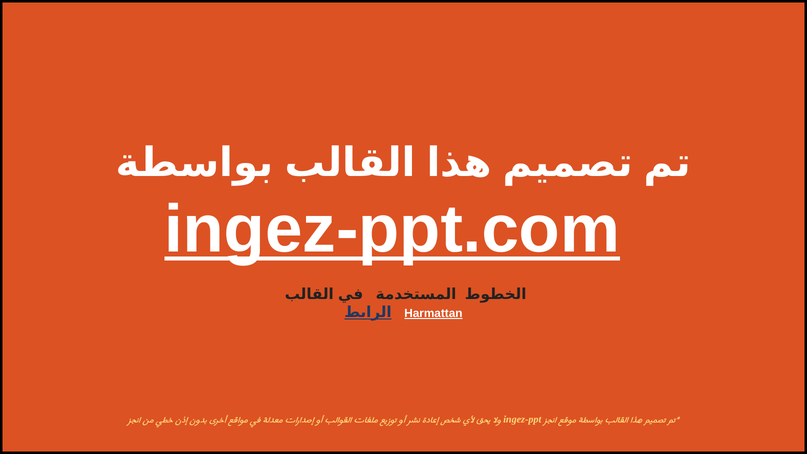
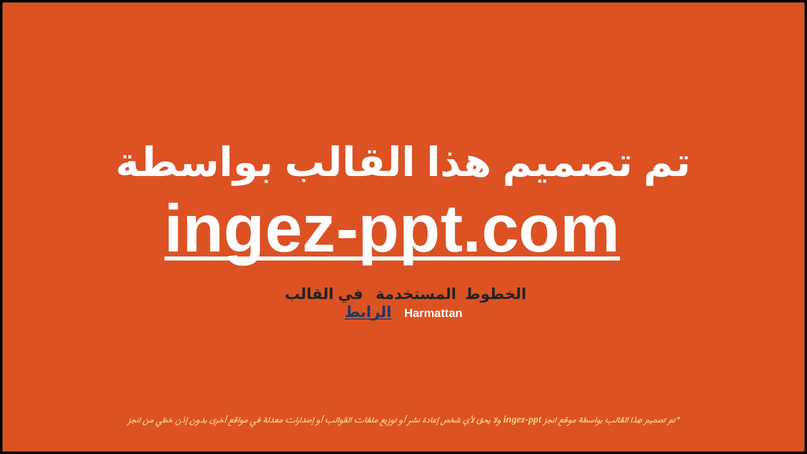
Harmattan underline: present -> none (433, 313)
